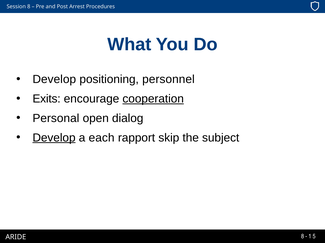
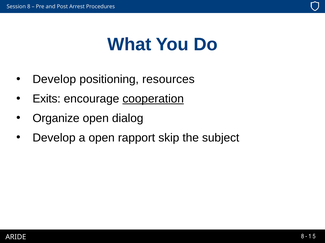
personnel: personnel -> resources (168, 80)
Personal: Personal -> Organize (56, 119)
Develop underline: present -> none (54, 138)
a each: each -> open (102, 138)
